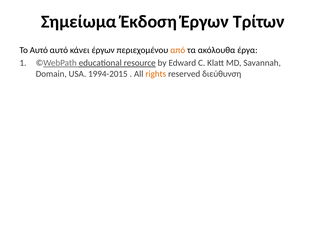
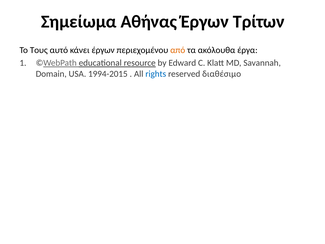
Έκδοση: Έκδοση -> Αθήνας (149, 22)
Το Αυτό: Αυτό -> Τους (39, 50)
rights colour: orange -> blue (156, 74)
διεύθυνση: διεύθυνση -> διαθέσιμο (222, 74)
